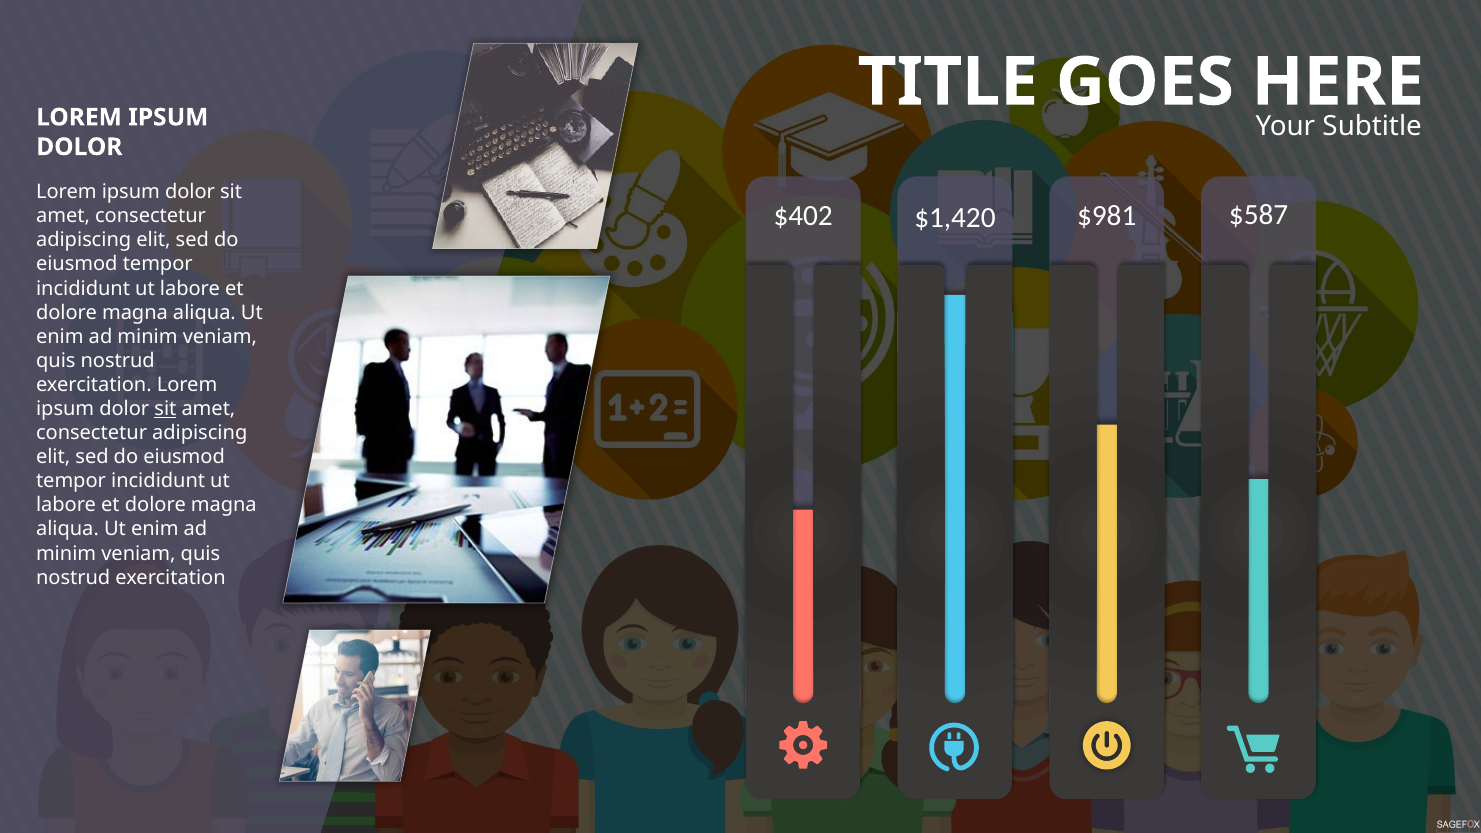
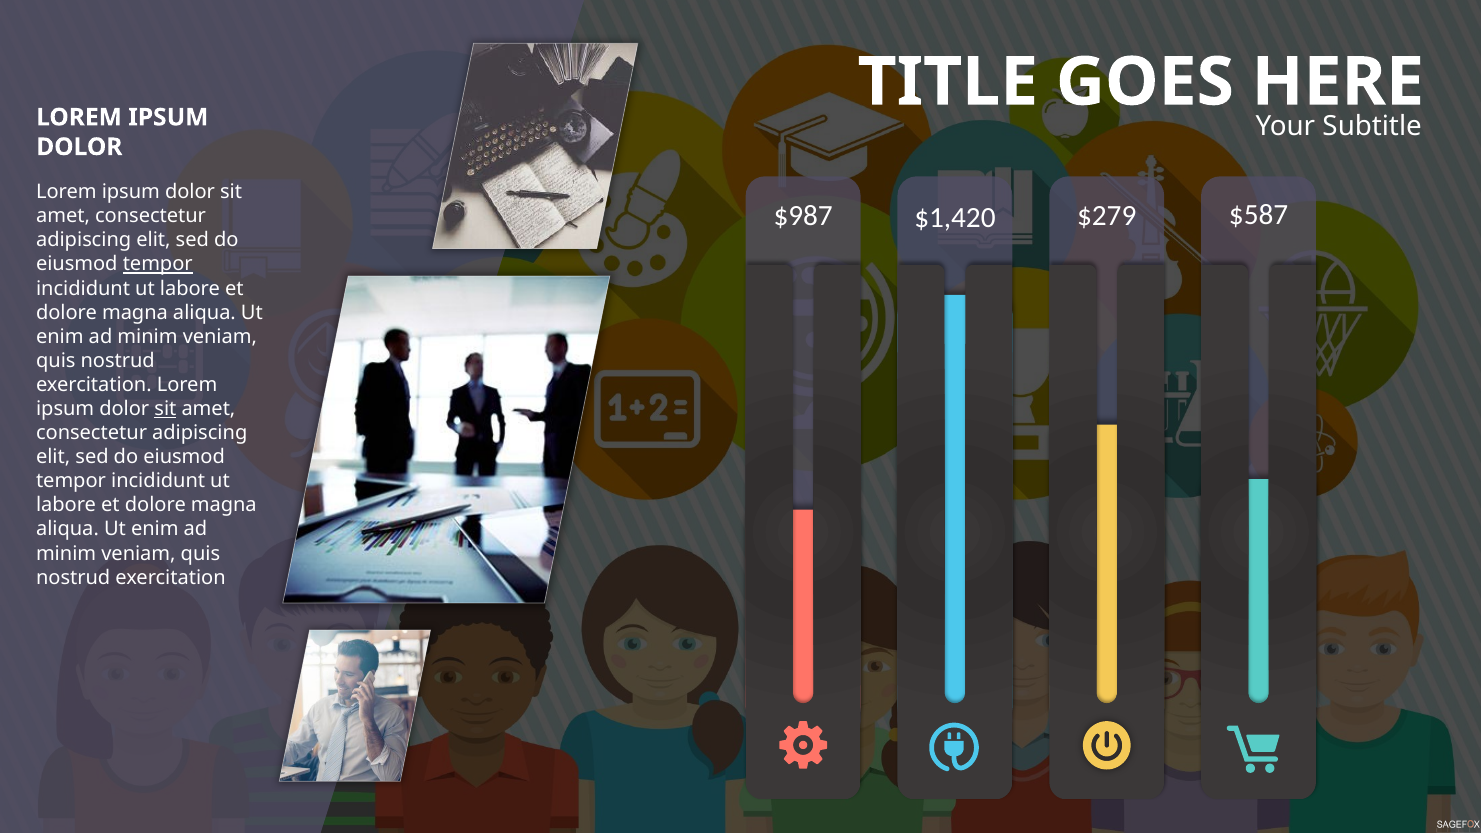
$402: $402 -> $987 (803, 216)
$981: $981 -> $279 (1107, 216)
tempor underline: none -> present (158, 264)
